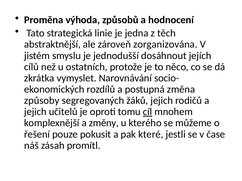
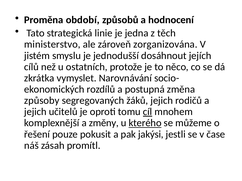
výhoda: výhoda -> období (83, 20)
abstraktnější: abstraktnější -> ministerstvo (52, 44)
kterého underline: none -> present (145, 123)
které: které -> jakýsi (151, 135)
